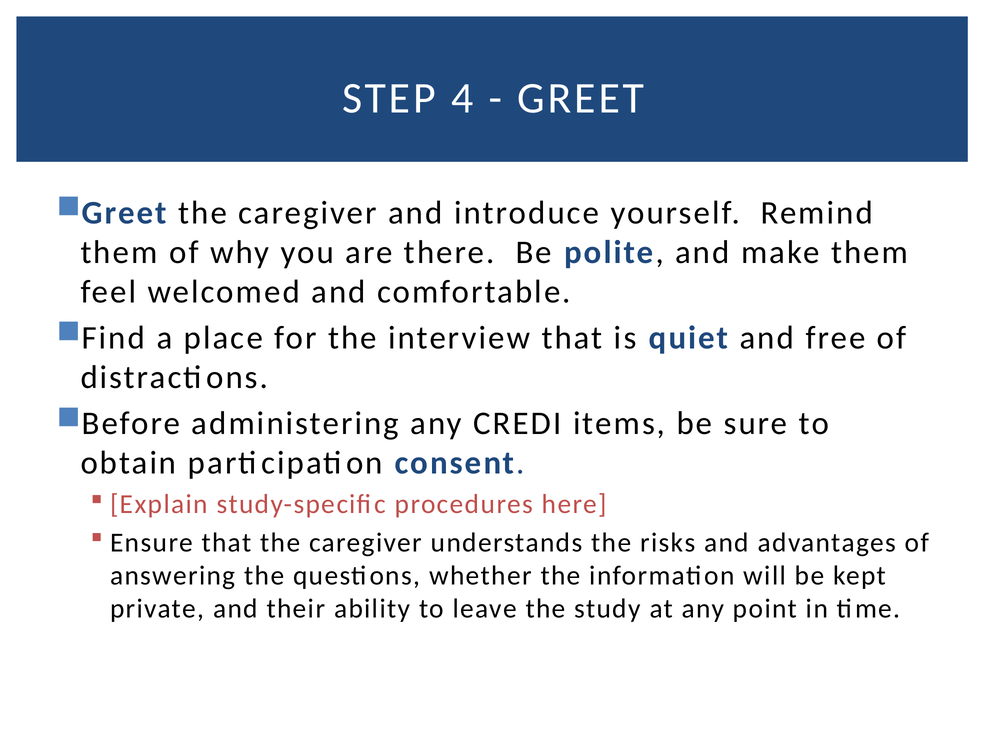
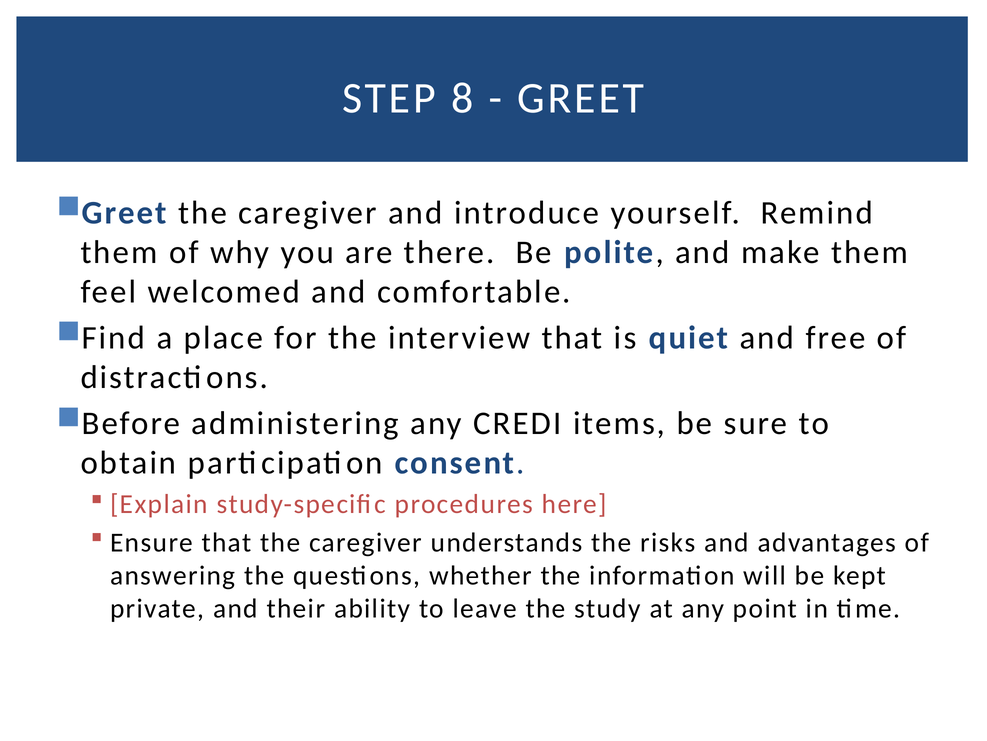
4: 4 -> 8 (462, 98)
